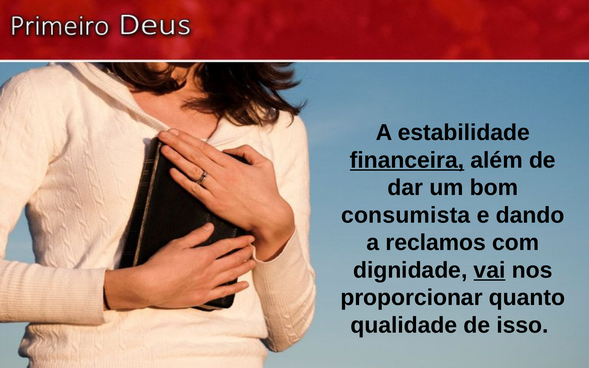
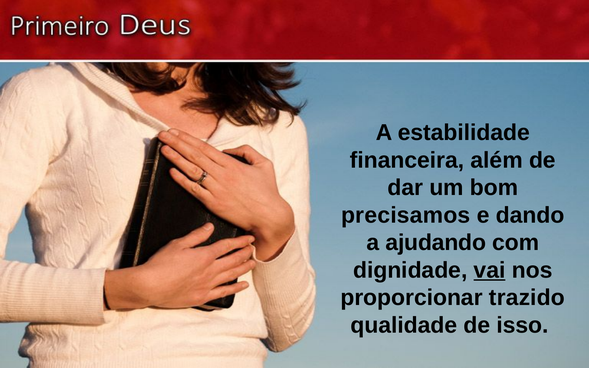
financeira underline: present -> none (407, 160)
consumista: consumista -> precisamos (406, 215)
reclamos: reclamos -> ajudando (436, 243)
quanto: quanto -> trazido (527, 298)
